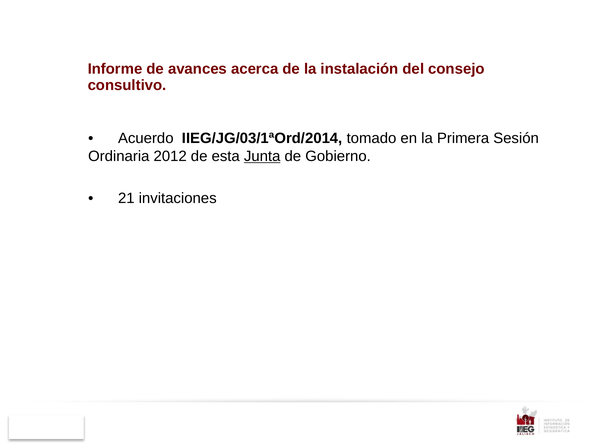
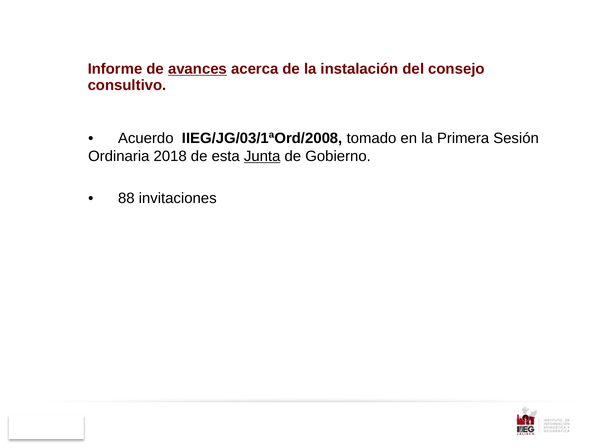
avances underline: none -> present (198, 69)
IIEG/JG/03/1ªOrd/2014: IIEG/JG/03/1ªOrd/2014 -> IIEG/JG/03/1ªOrd/2008 (262, 138)
2012: 2012 -> 2018 (170, 156)
21: 21 -> 88 (126, 198)
